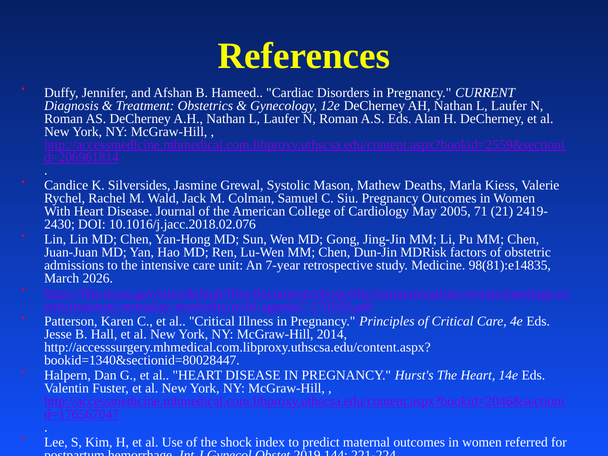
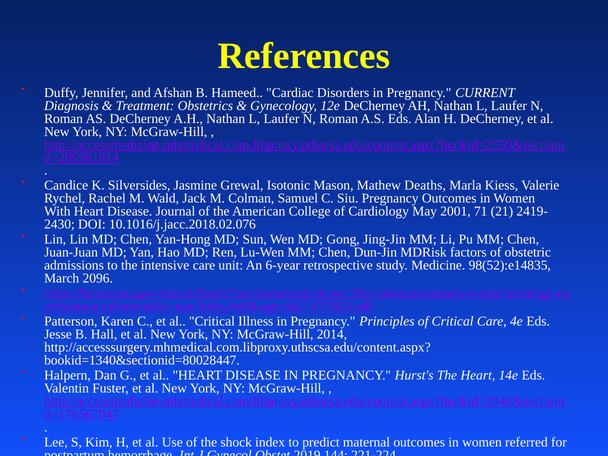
Systolic: Systolic -> Isotonic (288, 186)
2005: 2005 -> 2001 (455, 211)
7-year: 7-year -> 6-year (283, 265)
98(81):e14835: 98(81):e14835 -> 98(52):e14835 (510, 265)
2026: 2026 -> 2096 (98, 278)
